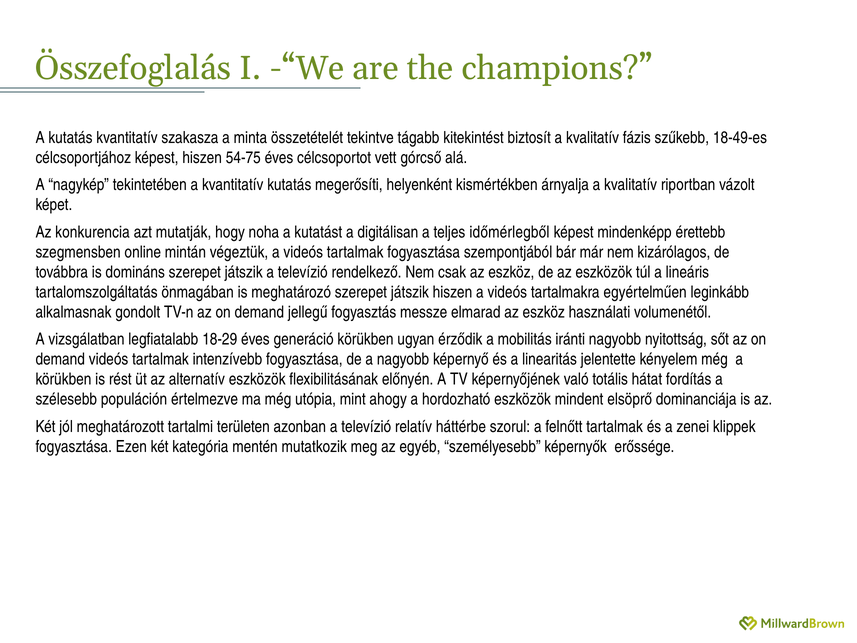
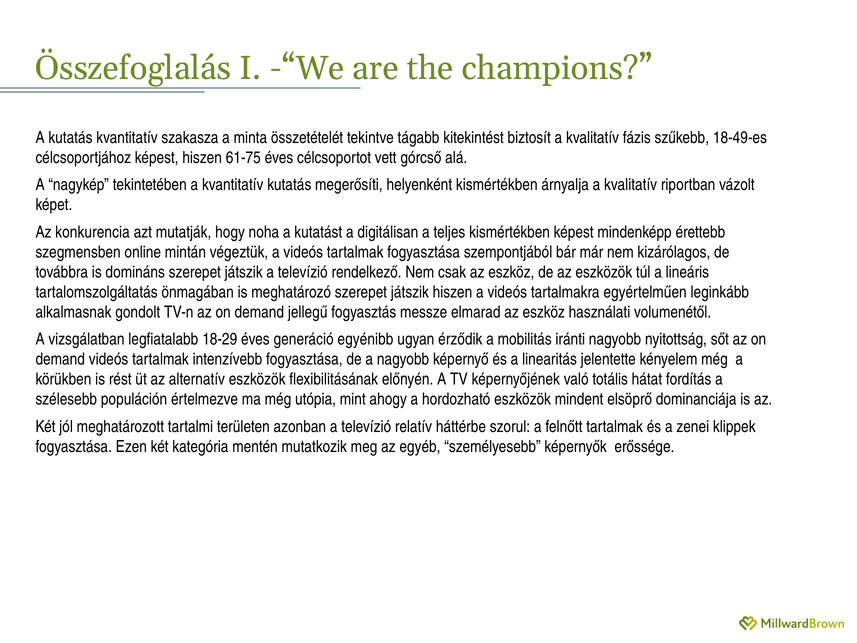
54-75: 54-75 -> 61-75 (243, 158)
teljes időmérlegből: időmérlegből -> kismértékben (510, 232)
generáció körükben: körükben -> egyénibb (365, 339)
